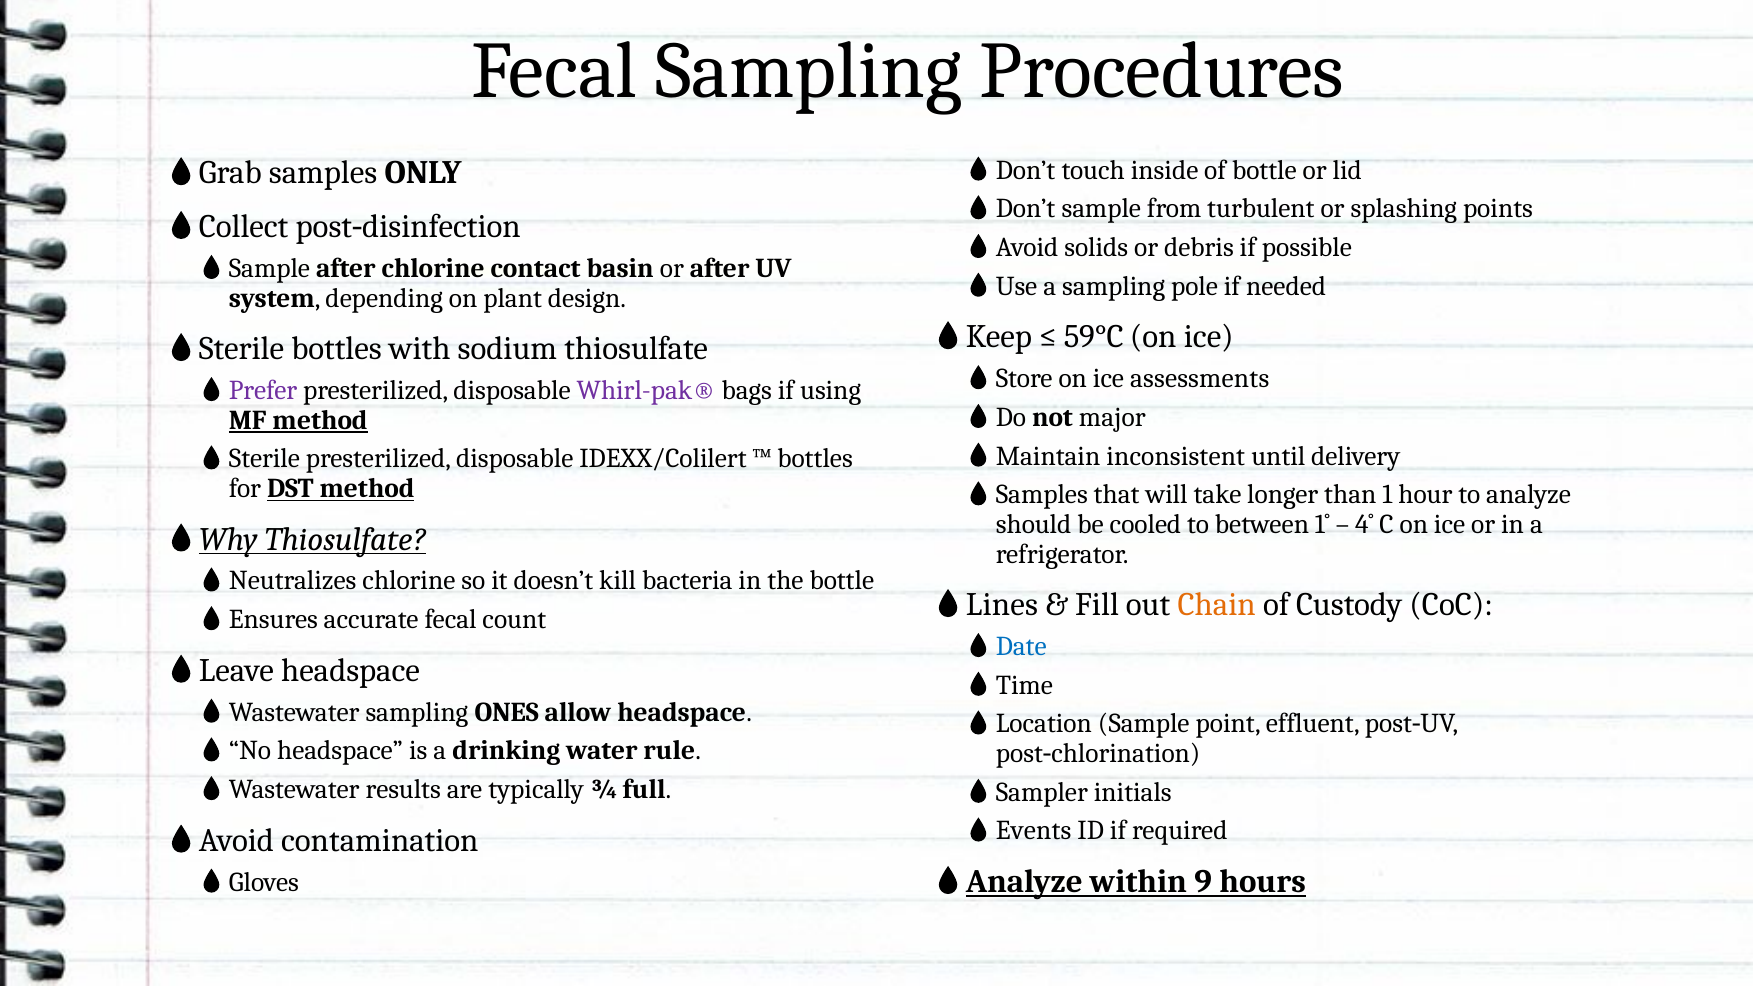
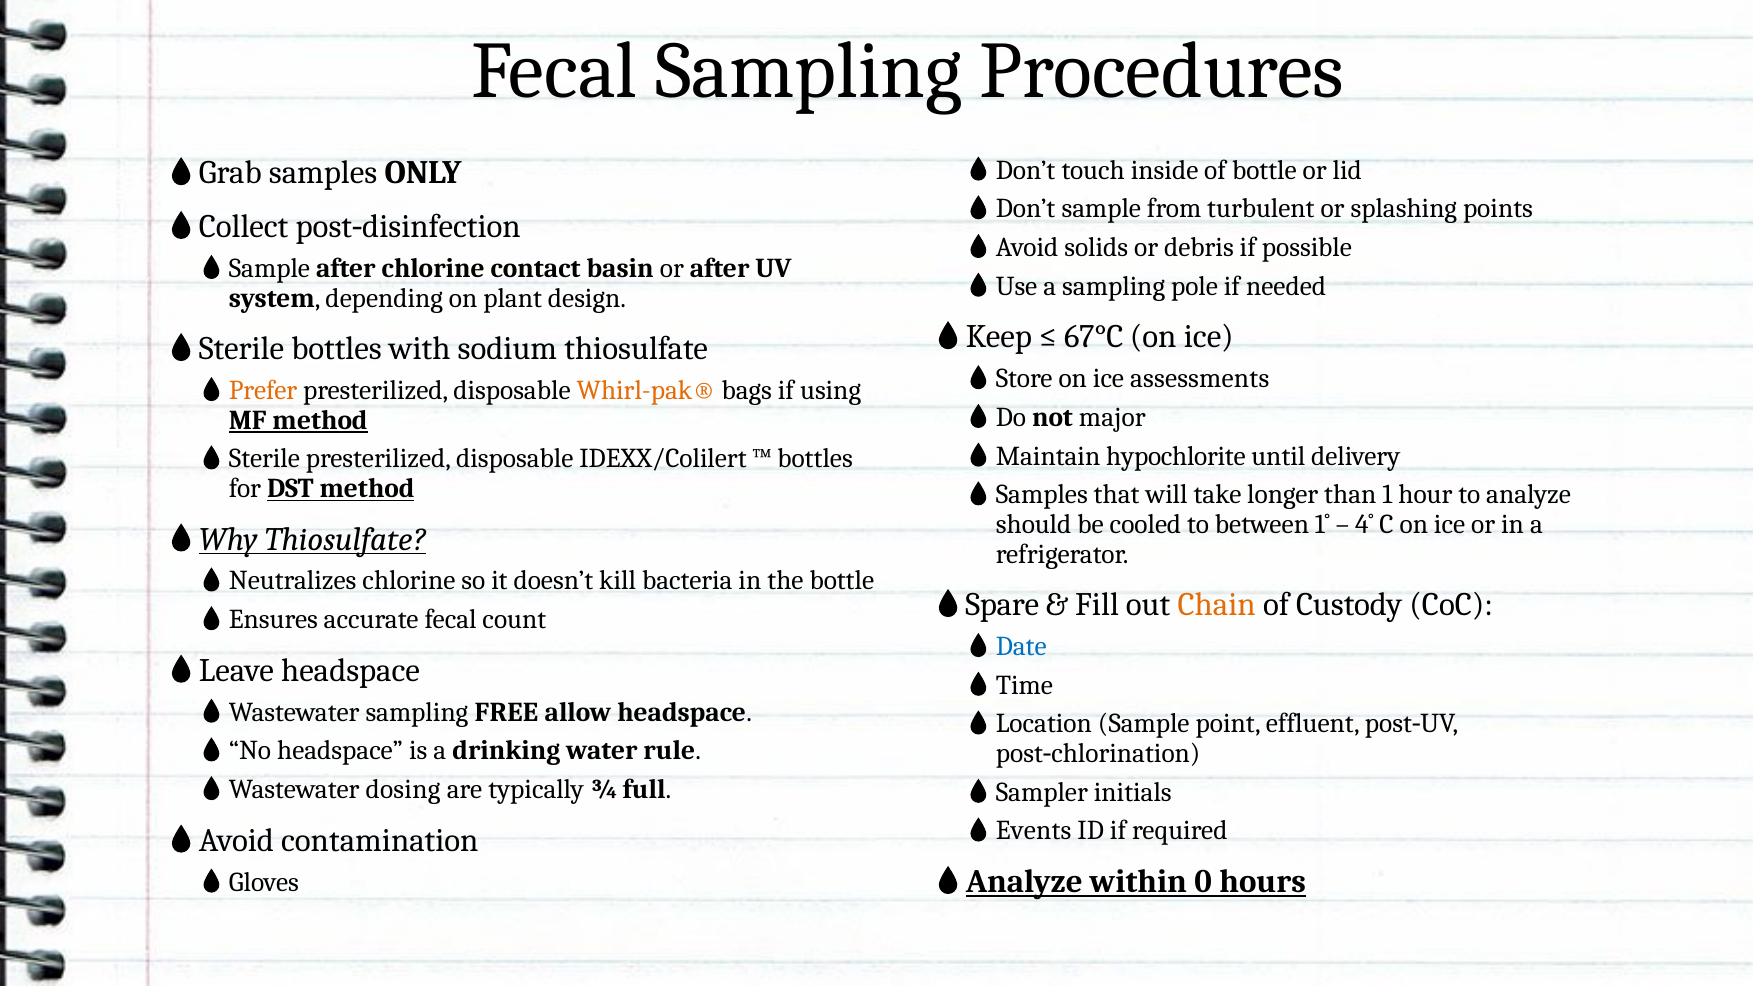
59°C: 59°C -> 67°C (1094, 337)
Prefer colour: purple -> orange (263, 391)
Whirl-pak® colour: purple -> orange (646, 391)
inconsistent: inconsistent -> hypochlorite (1176, 456)
Lines: Lines -> Spare (1002, 605)
ONES: ONES -> FREE (506, 712)
results: results -> dosing (403, 790)
9: 9 -> 0 (1203, 882)
